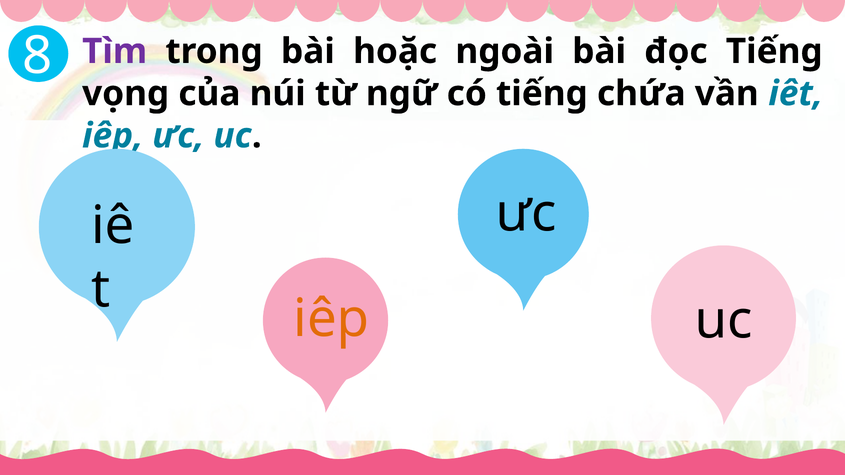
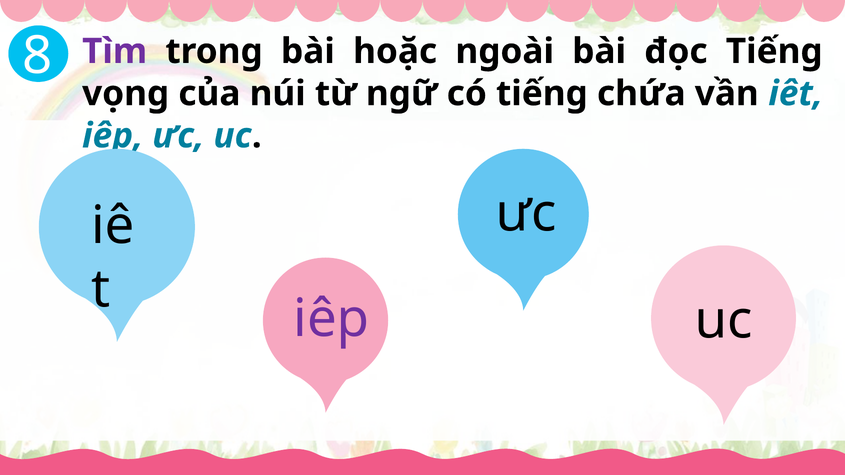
iêp colour: orange -> purple (331, 319)
